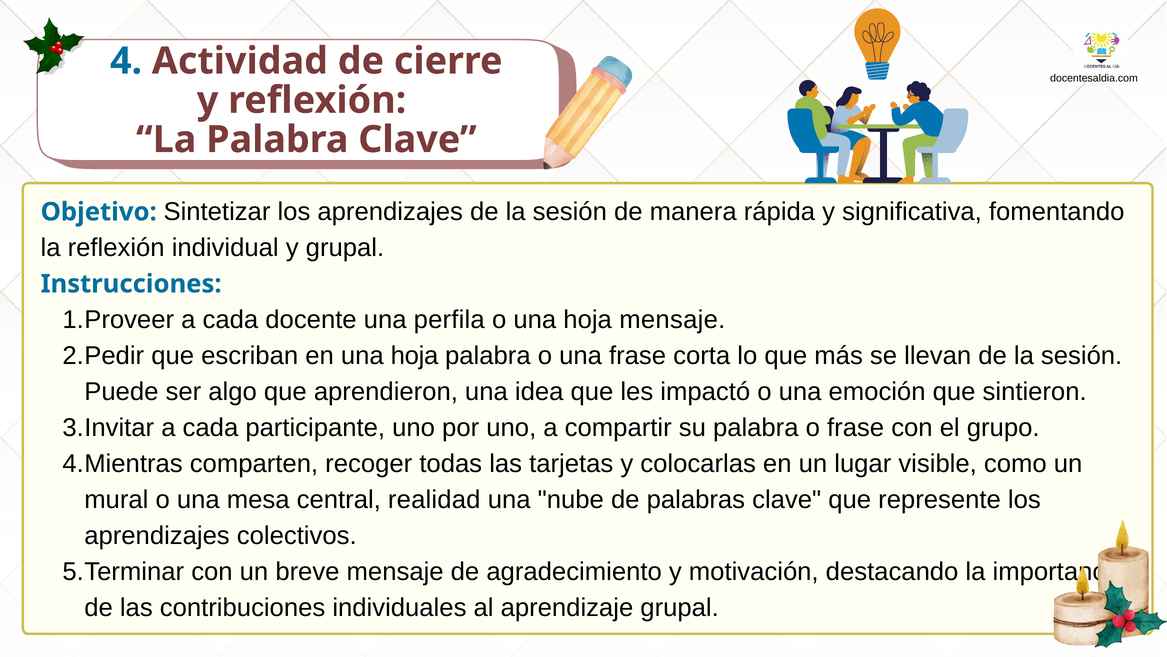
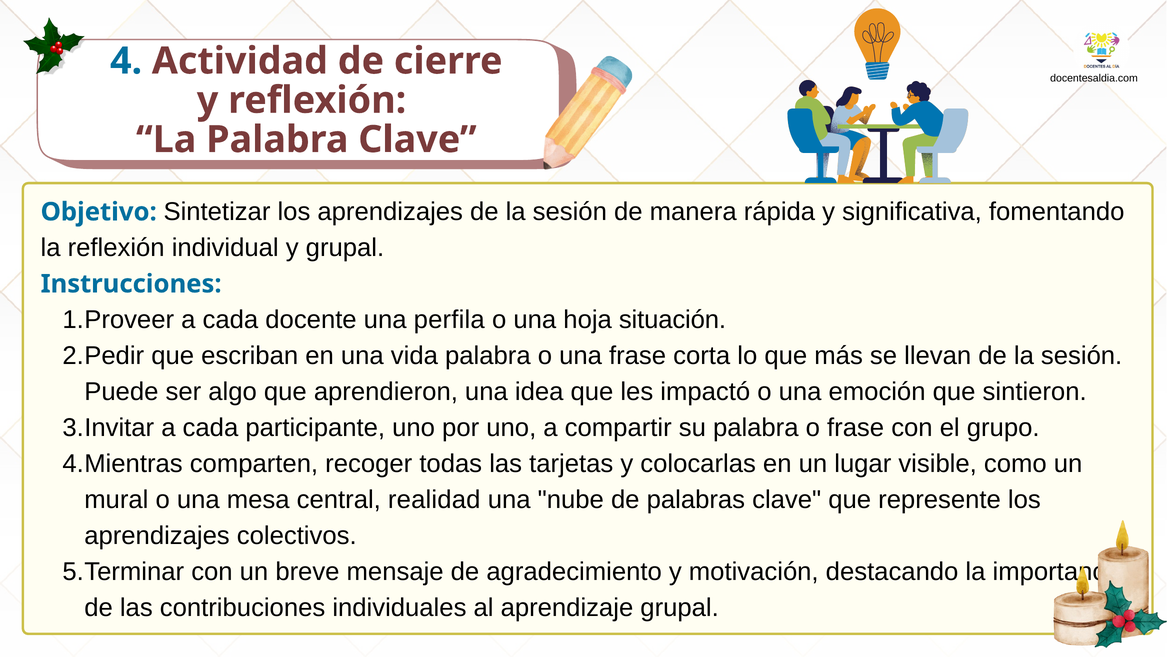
hoja mensaje: mensaje -> situación (672, 320)
en una hoja: hoja -> vida (414, 356)
